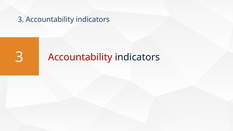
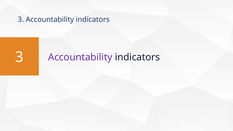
Accountability colour: red -> purple (80, 57)
